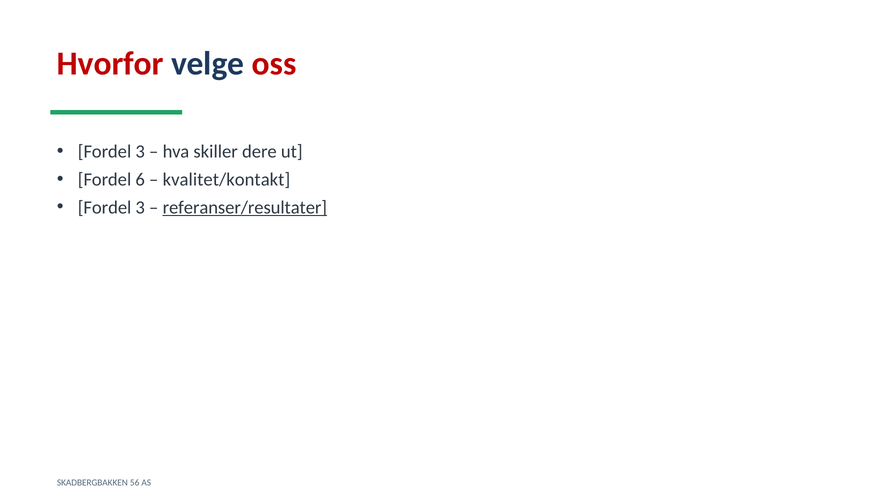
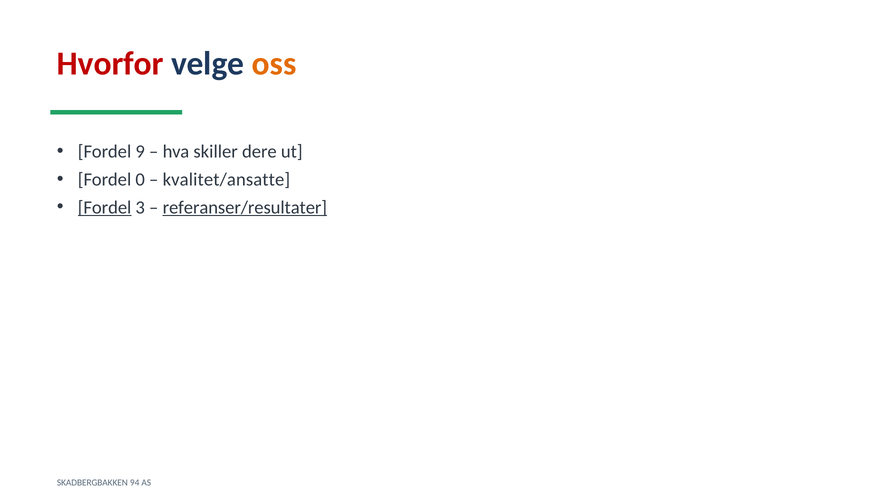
oss colour: red -> orange (274, 64)
3: 3 -> 9 (140, 151)
6: 6 -> 0 (140, 179)
kvalitet/kontakt: kvalitet/kontakt -> kvalitet/ansatte (226, 179)
Fordel underline: none -> present (105, 207)
56: 56 -> 94 (135, 483)
